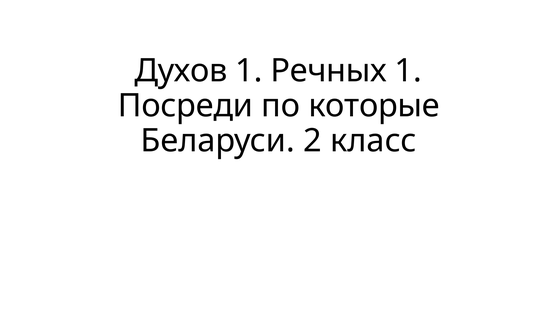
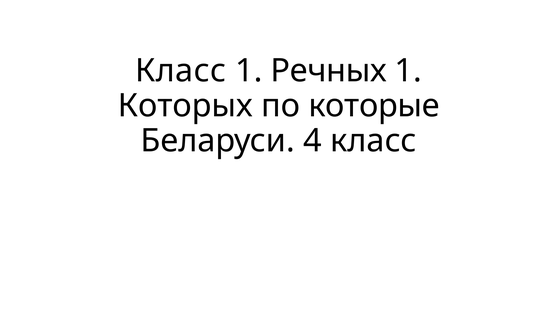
Духов: Духов -> Класс (181, 71)
Посреди: Посреди -> Которых (185, 106)
2: 2 -> 4 (313, 141)
